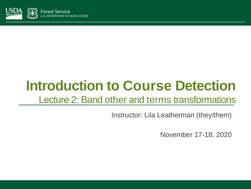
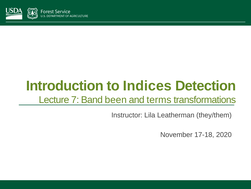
Course: Course -> Indices (147, 86)
2: 2 -> 7 (75, 99)
other: other -> been (116, 99)
